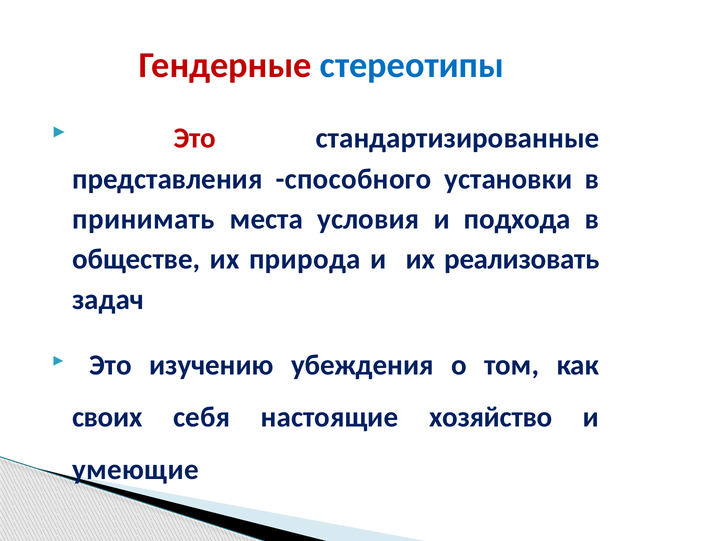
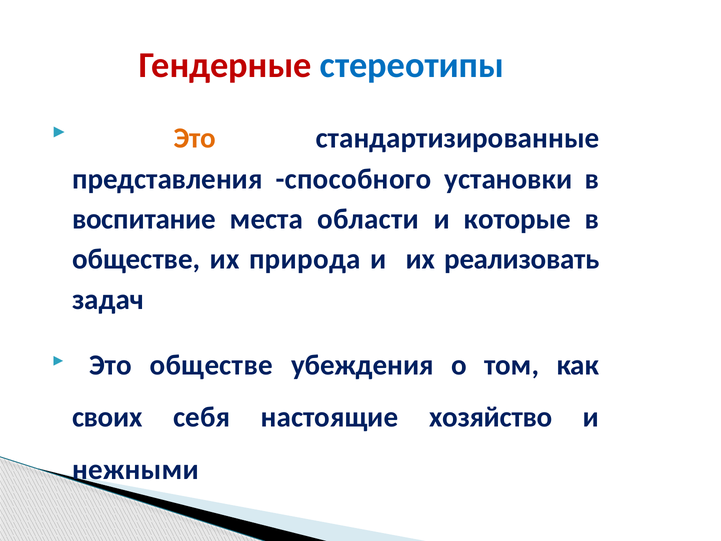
Это colour: red -> orange (195, 138)
принимать: принимать -> воспитание (144, 219)
условия: условия -> области (368, 219)
подхода: подхода -> которые (517, 219)
Это изучению: изучению -> обществе (211, 365)
умеющие: умеющие -> нежными (135, 469)
